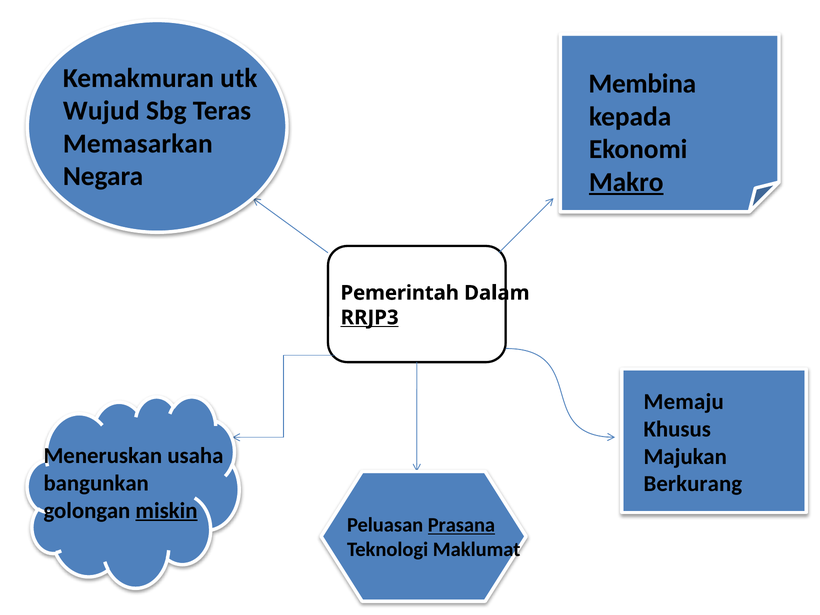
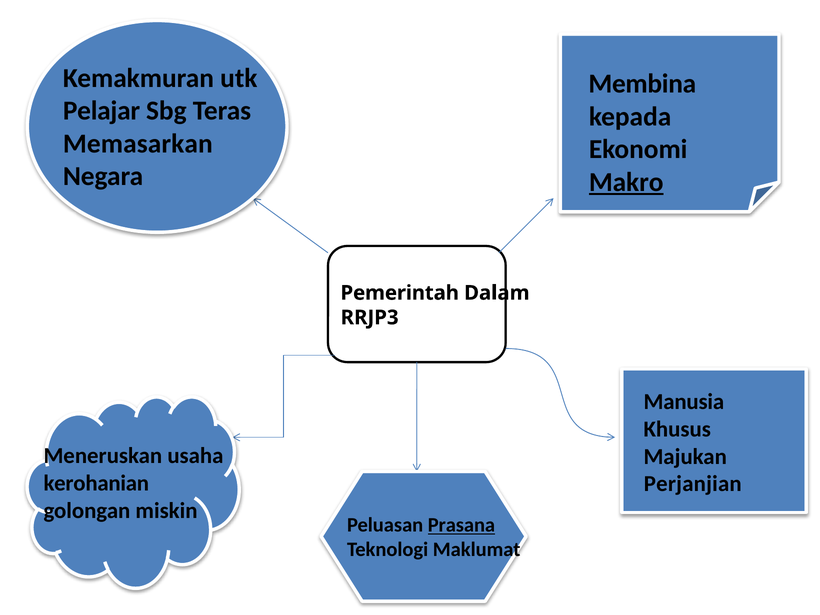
Wujud: Wujud -> Pelajar (102, 111)
RRJP3 underline: present -> none (370, 318)
Memaju: Memaju -> Manusia (684, 402)
bangunkan: bangunkan -> kerohanian (96, 483)
Berkurang: Berkurang -> Perjanjian (693, 484)
miskin underline: present -> none (166, 511)
